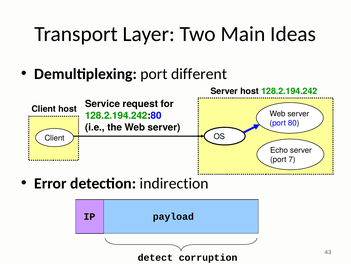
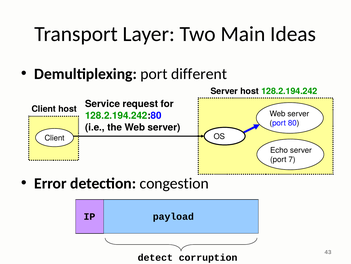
indirection: indirection -> congestion (174, 183)
